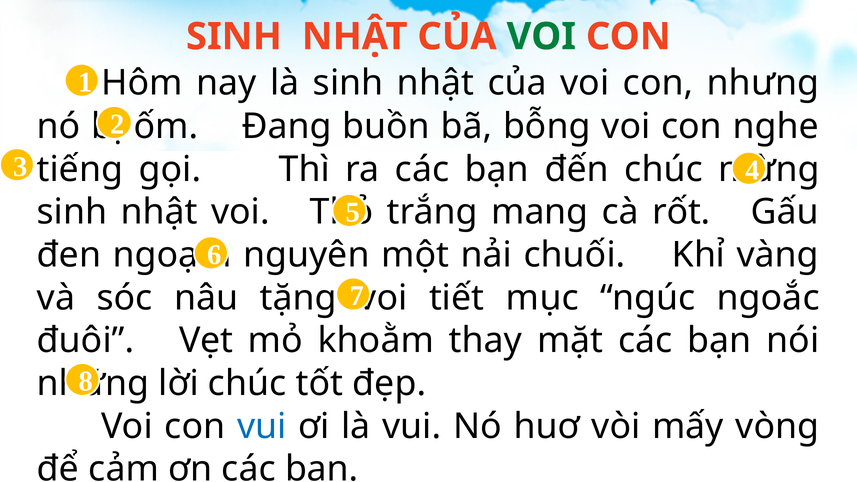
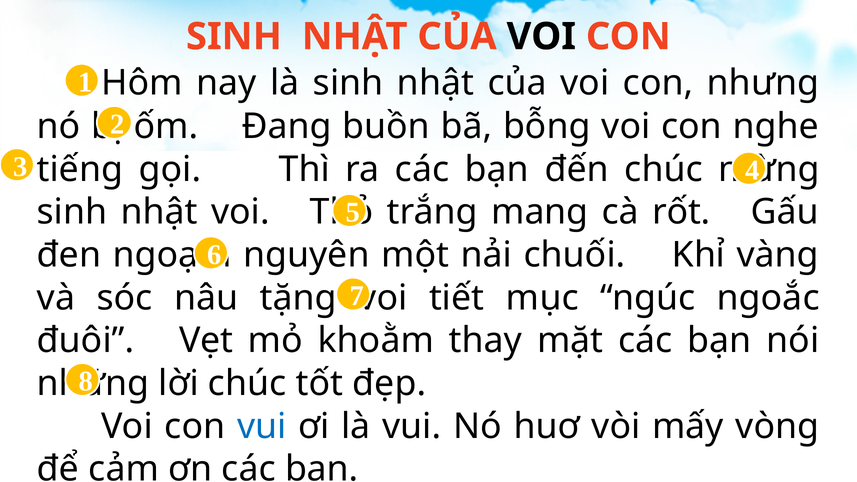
VOI colour: green -> black (541, 37)
